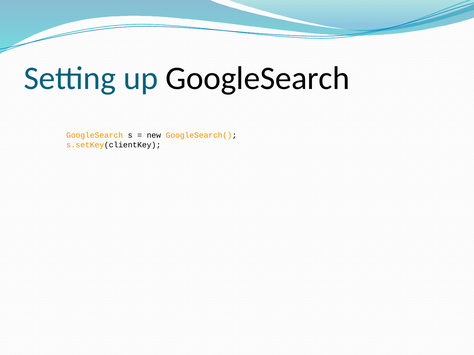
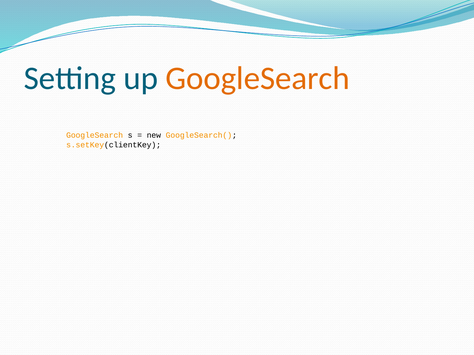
GoogleSearch colour: black -> orange (258, 78)
